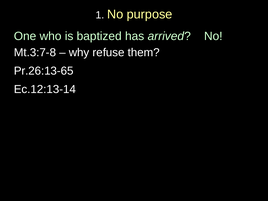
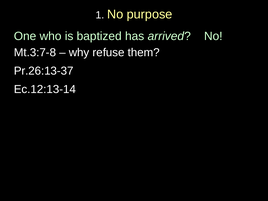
Pr.26:13-65: Pr.26:13-65 -> Pr.26:13-37 (44, 71)
